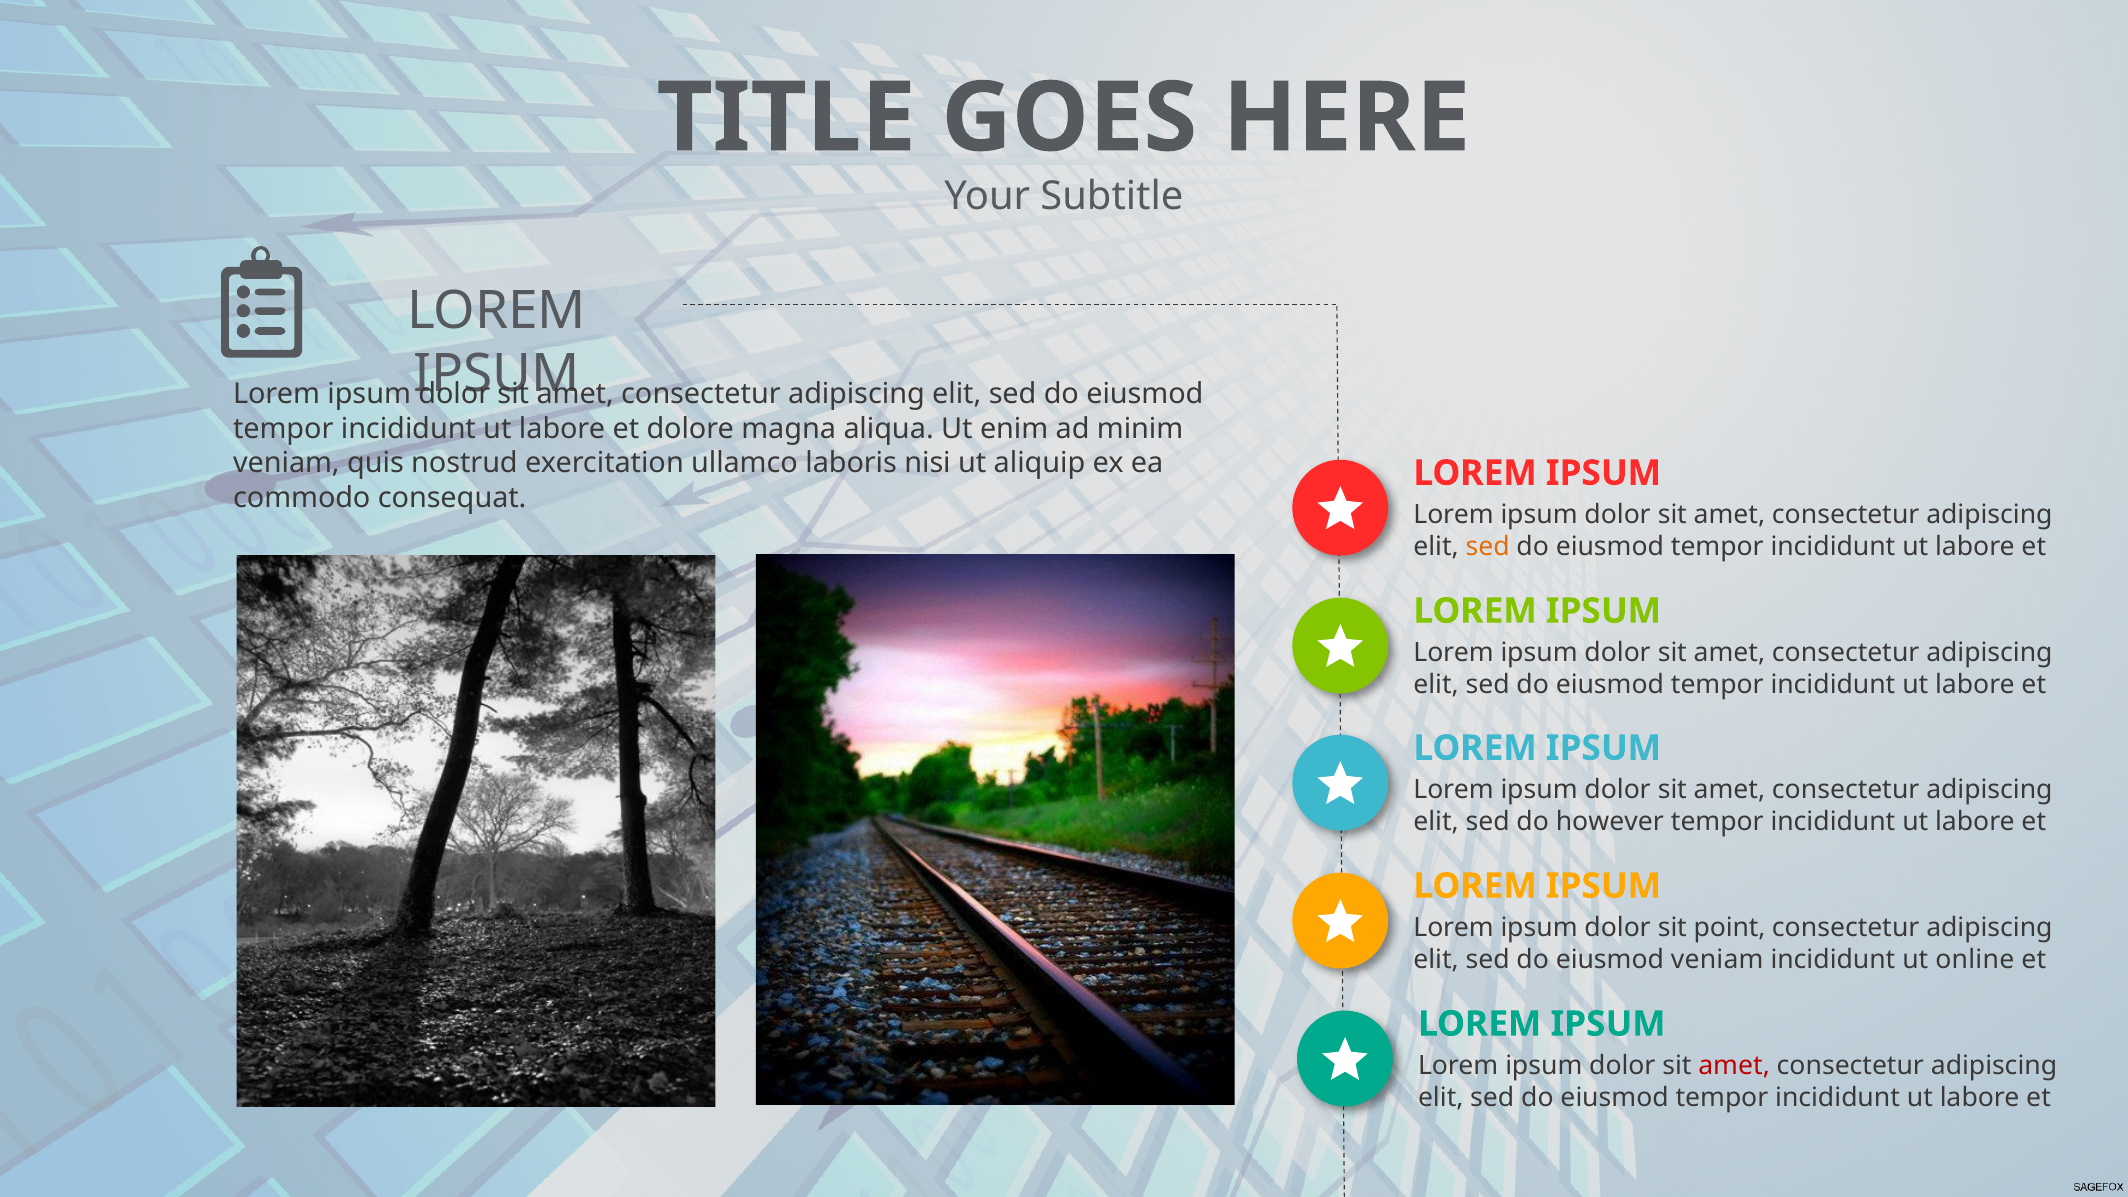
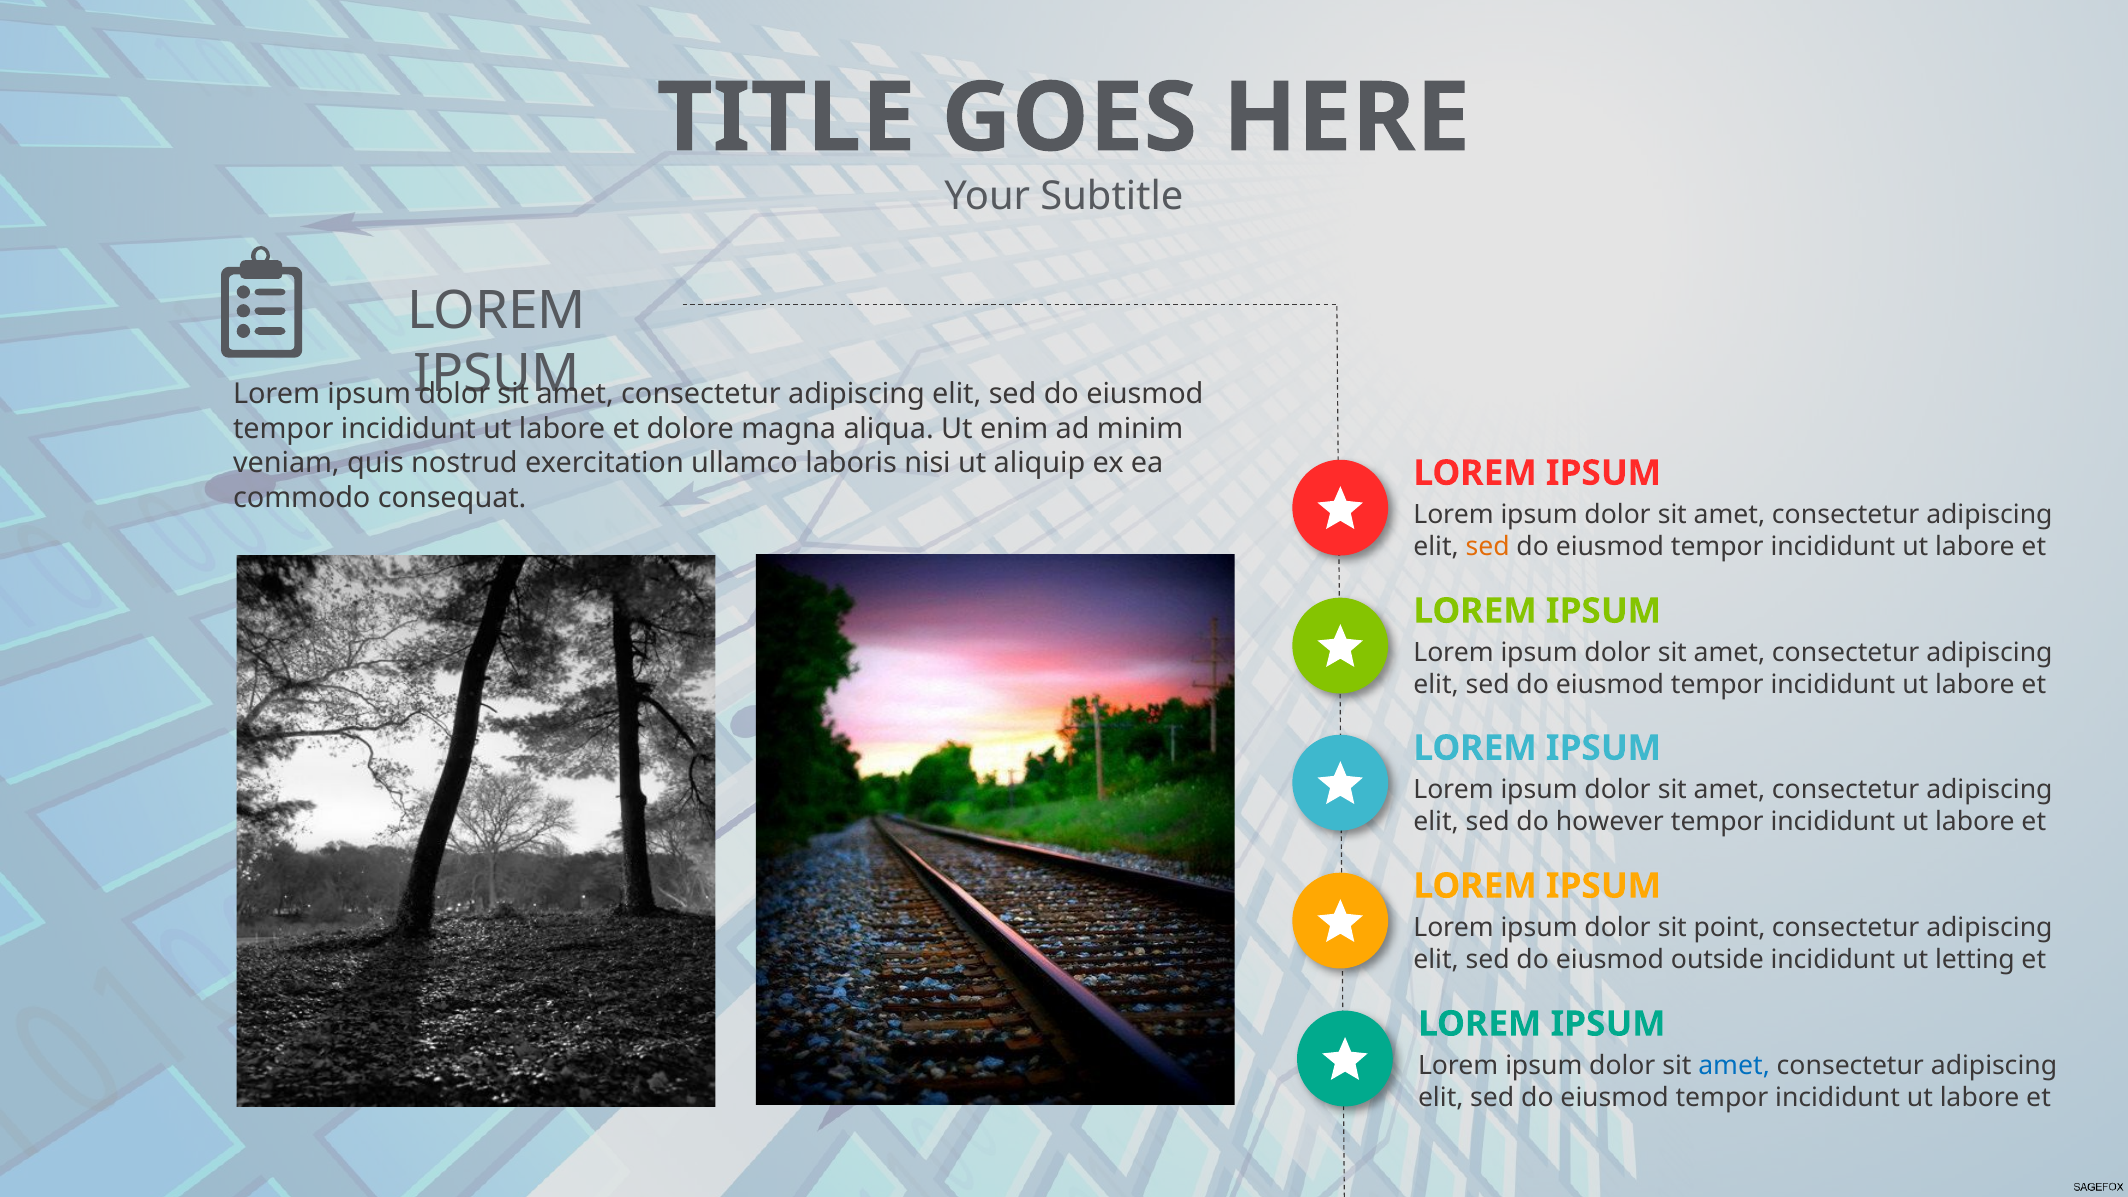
eiusmod veniam: veniam -> outside (1717, 960)
online: online -> letting (1975, 960)
amet colour: red -> blue (1734, 1066)
